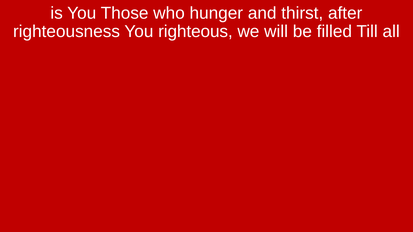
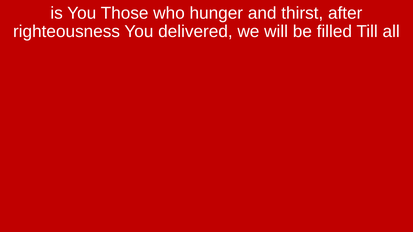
righteous: righteous -> delivered (195, 32)
